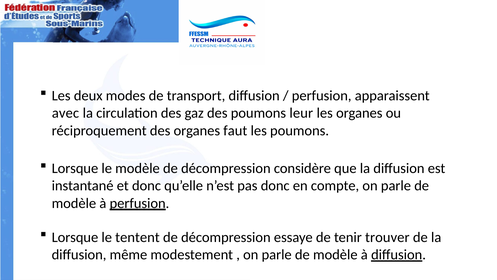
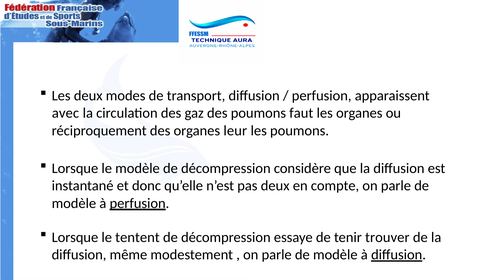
leur: leur -> faut (301, 113)
faut: faut -> leur (235, 130)
pas donc: donc -> deux (275, 186)
